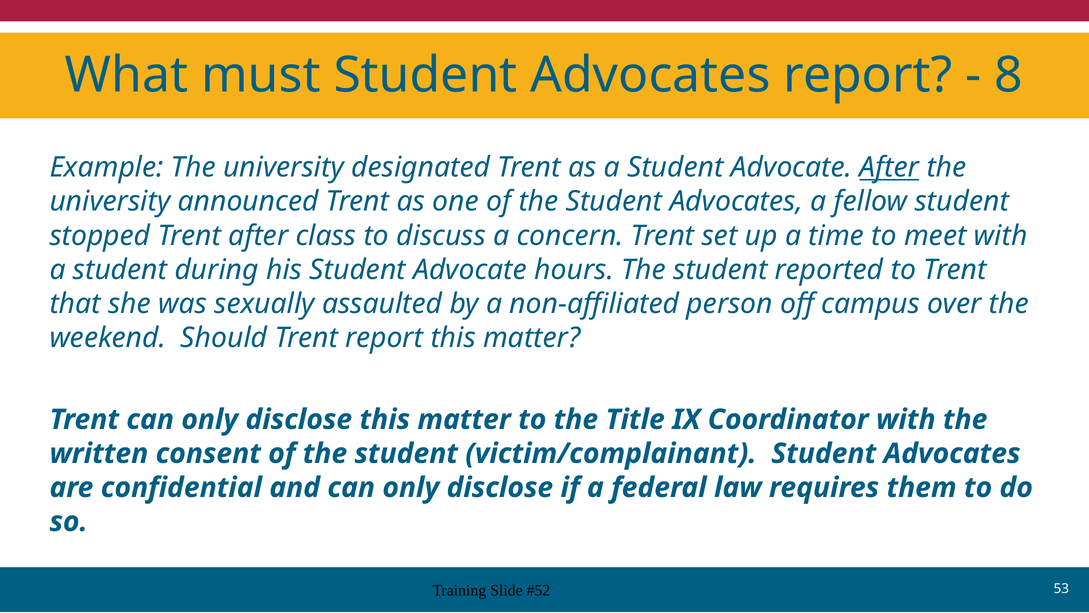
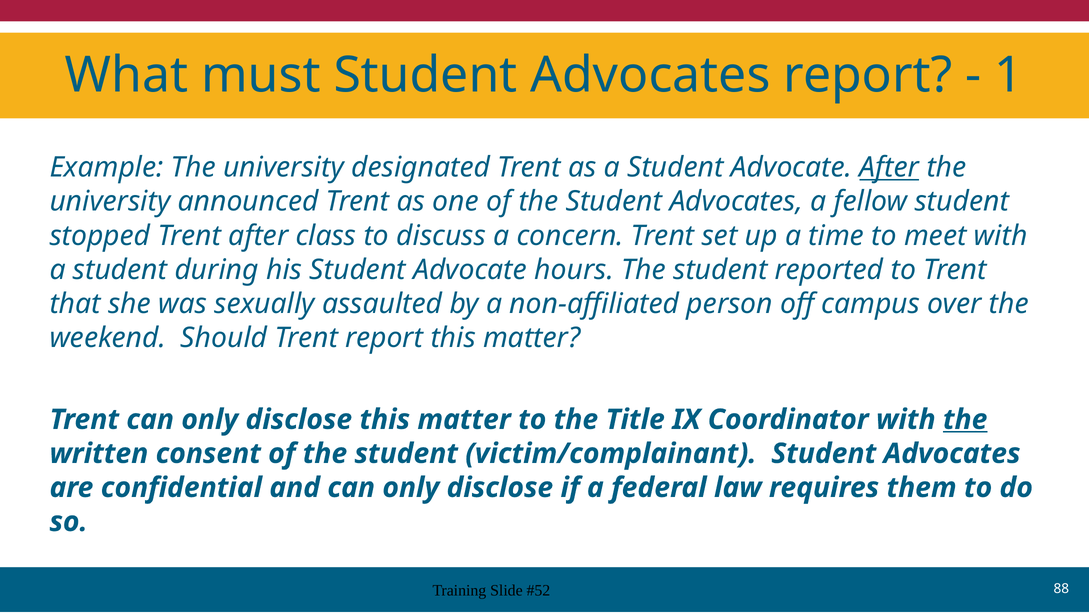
8: 8 -> 1 (1009, 75)
the underline: none -> present (965, 419)
53: 53 -> 88 (1061, 588)
